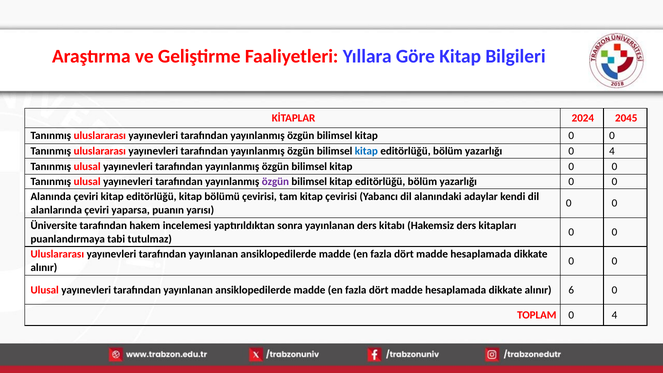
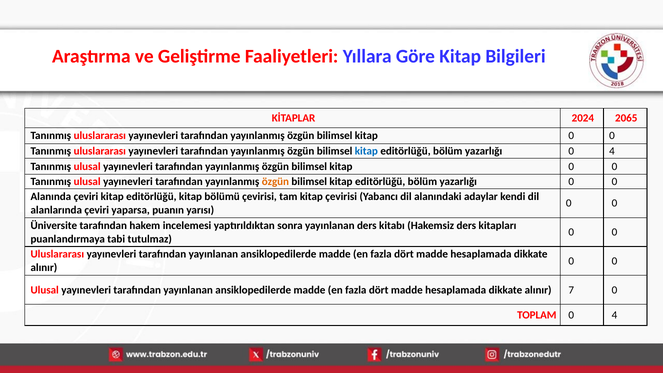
2045: 2045 -> 2065 (626, 118)
özgün colour: purple -> orange (275, 182)
6: 6 -> 7 (571, 290)
